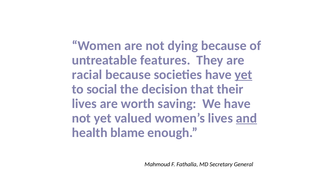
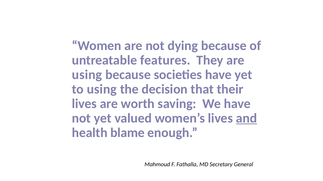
racial: racial -> using (87, 75)
yet underline: present -> none (244, 75)
to social: social -> using (102, 90)
